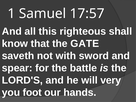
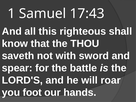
17:57: 17:57 -> 17:43 (87, 14)
GATE: GATE -> THOU (85, 44)
very: very -> roar (111, 80)
